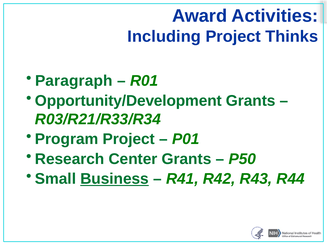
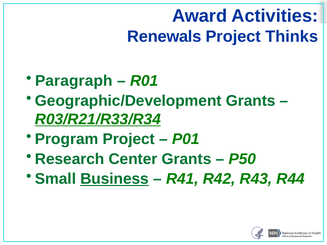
Including: Including -> Renewals (164, 37)
Opportunity/Development: Opportunity/Development -> Geographic/Development (128, 101)
R03/R21/R33/R34 underline: none -> present (98, 119)
